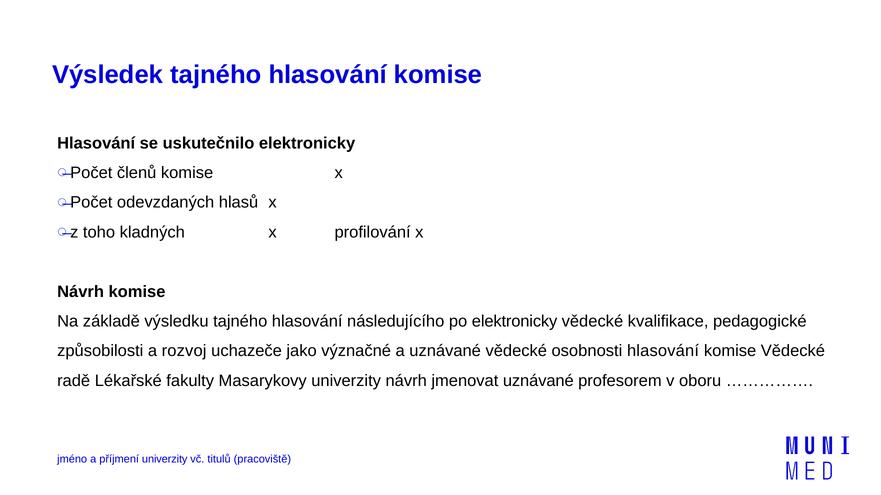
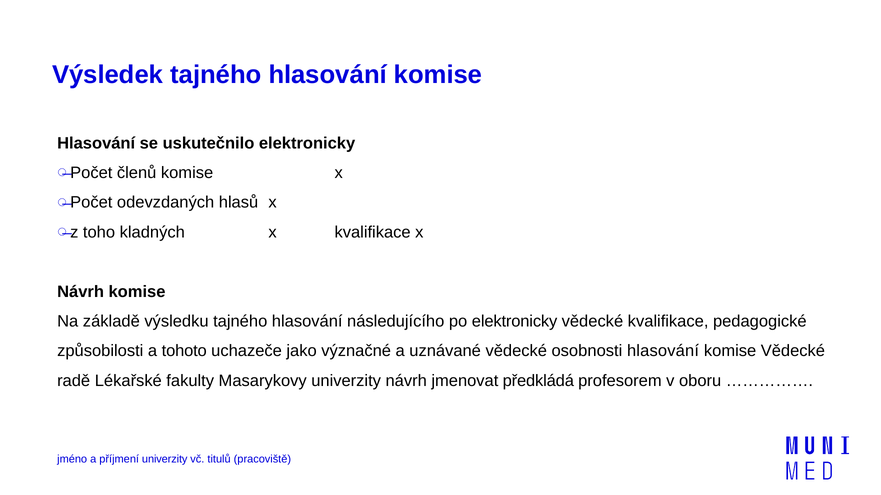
x profilování: profilování -> kvalifikace (373, 232)
rozvoj: rozvoj -> tohoto (184, 351)
jmenovat uznávané: uznávané -> předkládá (538, 381)
